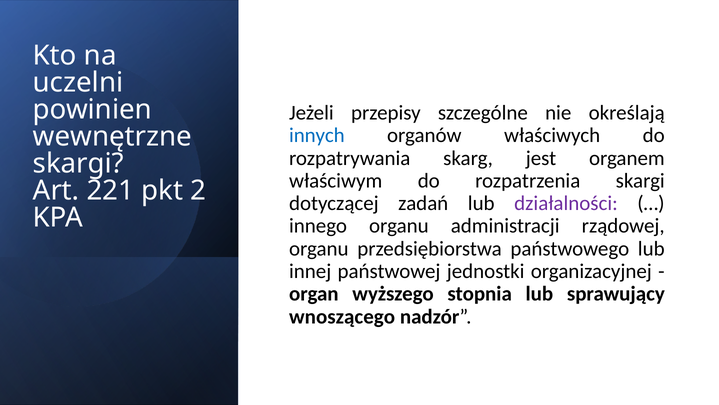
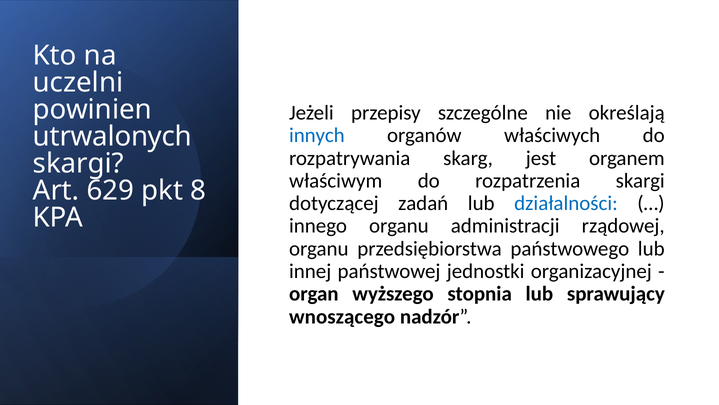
wewnętrzne: wewnętrzne -> utrwalonych (112, 136)
221: 221 -> 629 (110, 190)
2: 2 -> 8 (198, 190)
działalności colour: purple -> blue (566, 203)
